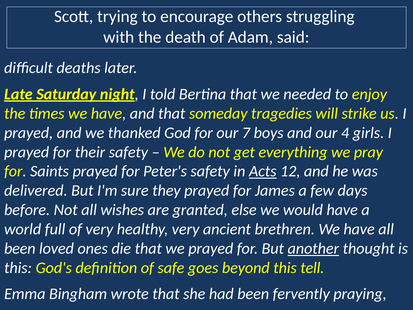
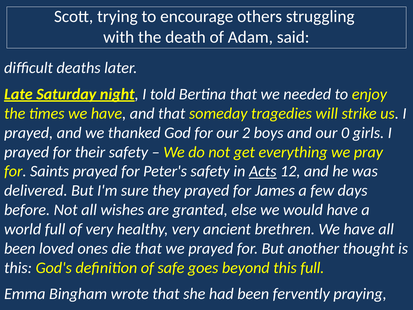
7: 7 -> 2 (246, 133)
4: 4 -> 0 (345, 133)
another underline: present -> none (313, 248)
this tell: tell -> full (312, 268)
